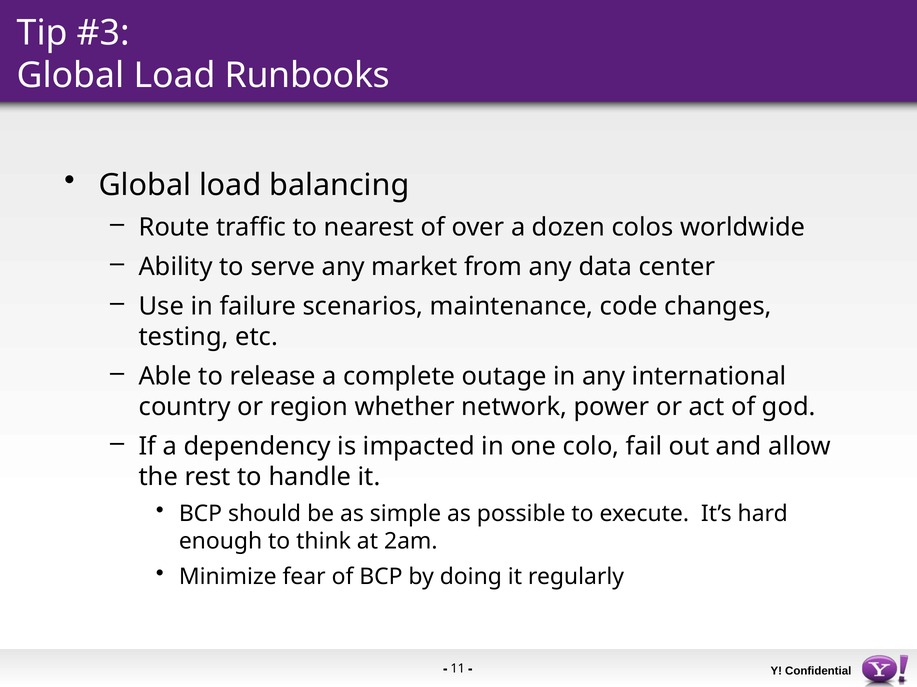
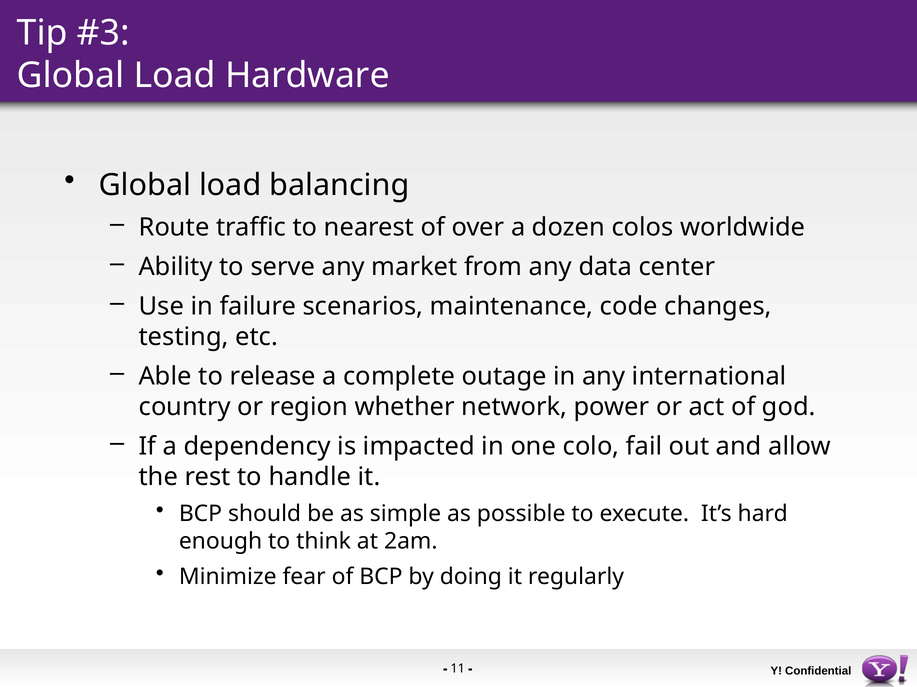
Runbooks: Runbooks -> Hardware (307, 76)
